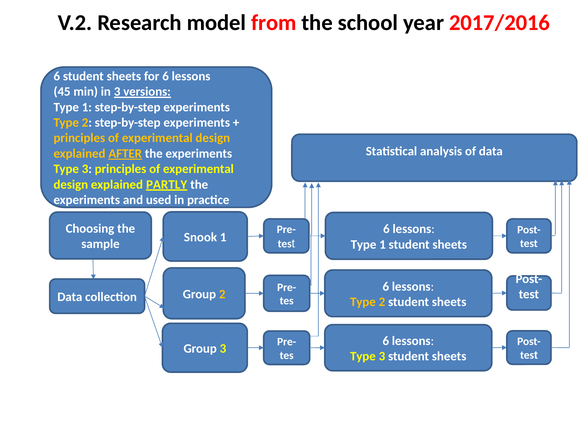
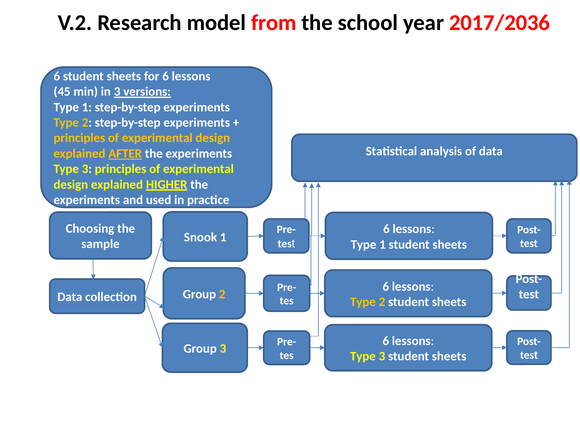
2017/2016: 2017/2016 -> 2017/2036 (500, 23)
PARTLY: PARTLY -> HIGHER (167, 184)
